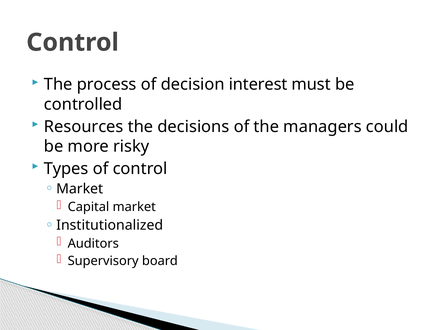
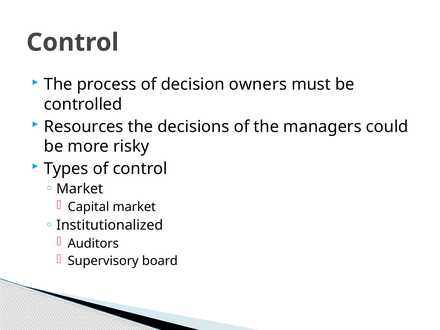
interest: interest -> owners (258, 85)
